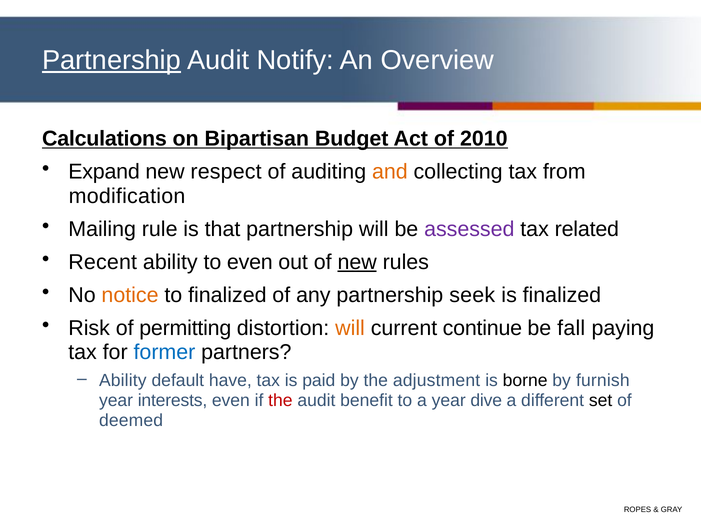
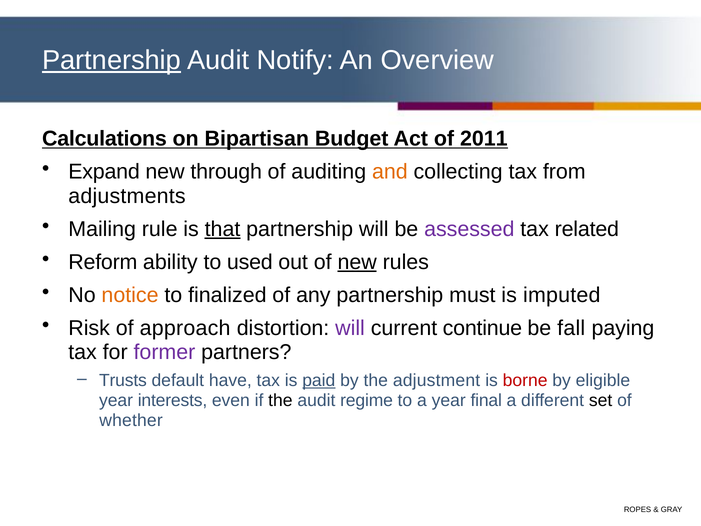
2010: 2010 -> 2011 (484, 139)
respect: respect -> through (226, 172)
modification: modification -> adjustments (127, 196)
that underline: none -> present (223, 229)
Recent: Recent -> Reform (103, 262)
to even: even -> used (250, 262)
seek: seek -> must (472, 295)
is finalized: finalized -> imputed (562, 295)
permitting: permitting -> approach (185, 328)
will colour: orange -> purple (350, 328)
former colour: blue -> purple (164, 352)
Ability: Ability -> Trusts (123, 380)
paid underline: none -> present (319, 380)
borne colour: black -> red (525, 380)
furnish: furnish -> eligible (603, 380)
the colour: red -> black (280, 400)
benefit: benefit -> regime (367, 400)
dive: dive -> final (486, 400)
deemed: deemed -> whether (131, 420)
